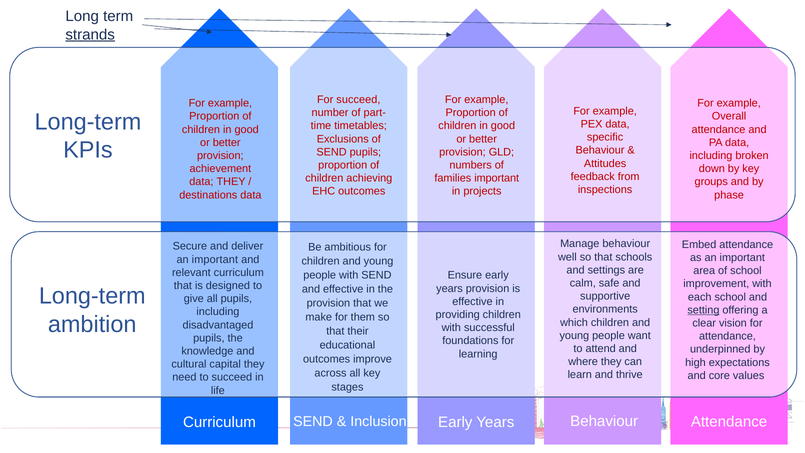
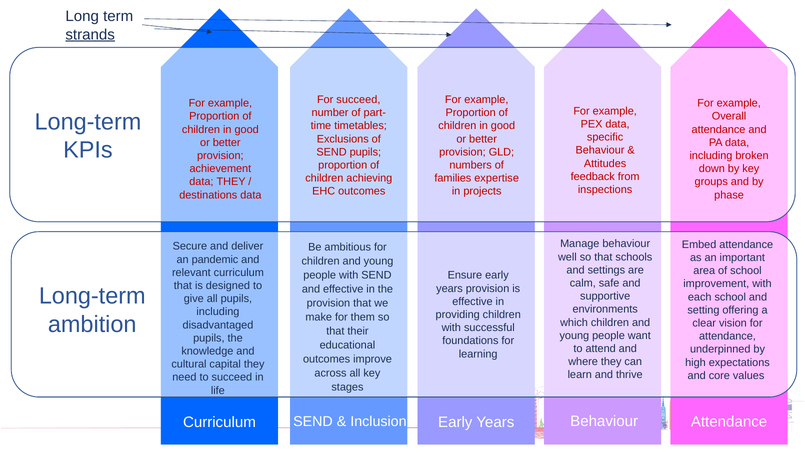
families important: important -> expertise (497, 178)
important: important -> pandemic (215, 259)
setting underline: present -> none (703, 310)
